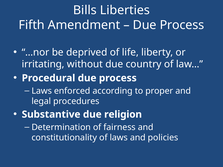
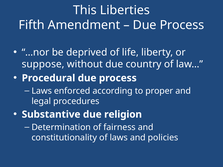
Bills: Bills -> This (85, 10)
irritating: irritating -> suppose (43, 64)
